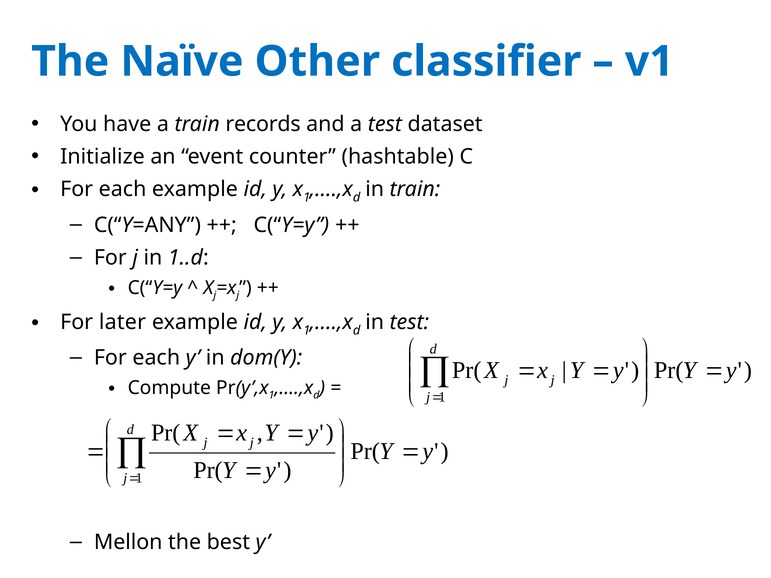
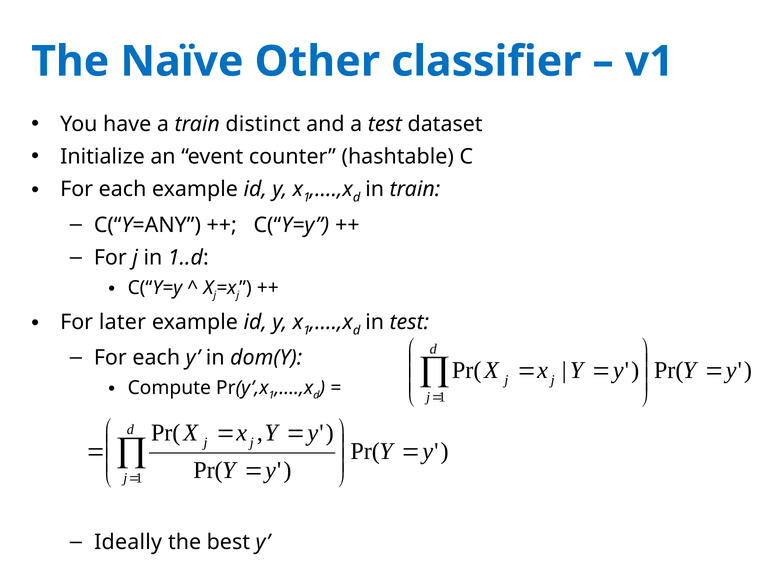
records: records -> distinct (263, 124)
Mellon: Mellon -> Ideally (128, 543)
